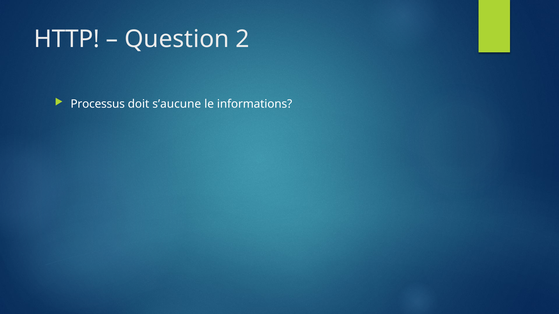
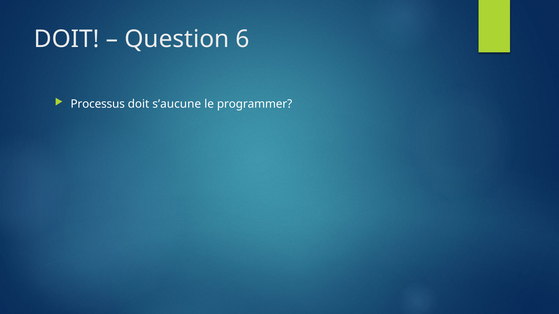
HTTP: HTTP -> DOIT (67, 39)
2: 2 -> 6 (243, 39)
informations: informations -> programmer (255, 104)
